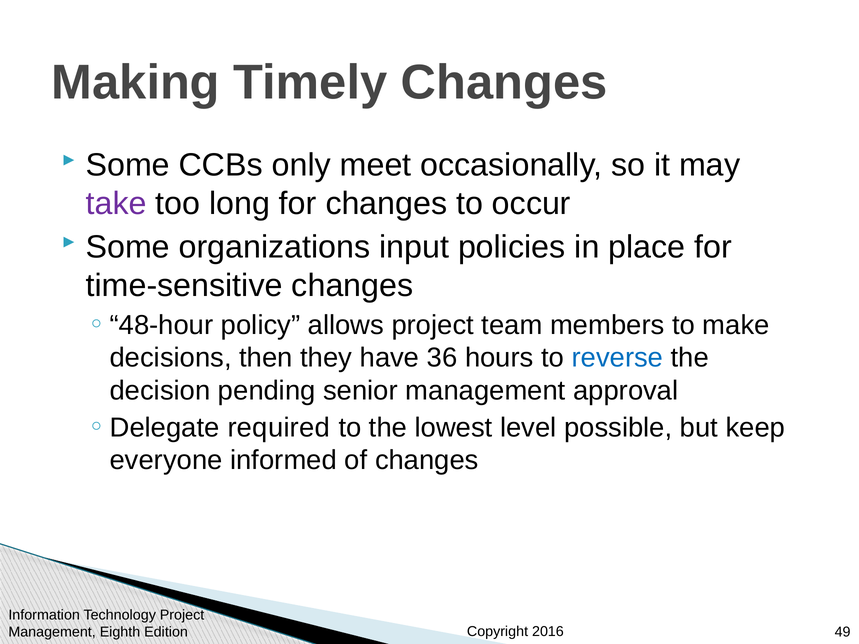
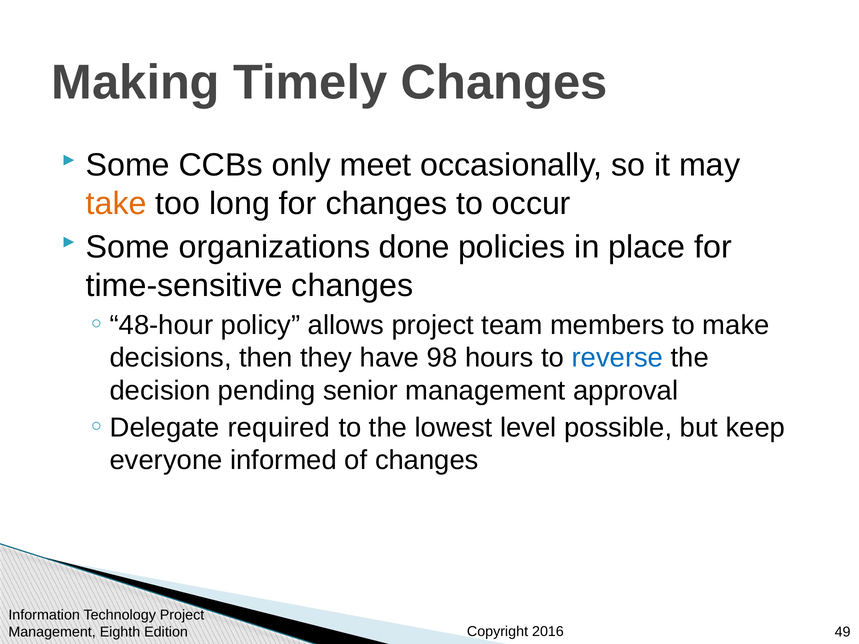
take colour: purple -> orange (116, 204)
input: input -> done (414, 247)
36: 36 -> 98 (442, 358)
